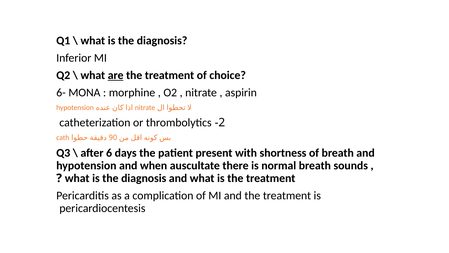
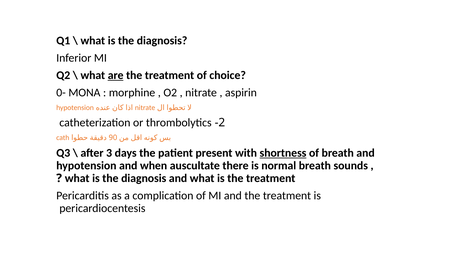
6-: 6- -> 0- (61, 92)
6: 6 -> 3 (109, 153)
shortness underline: none -> present (283, 153)
